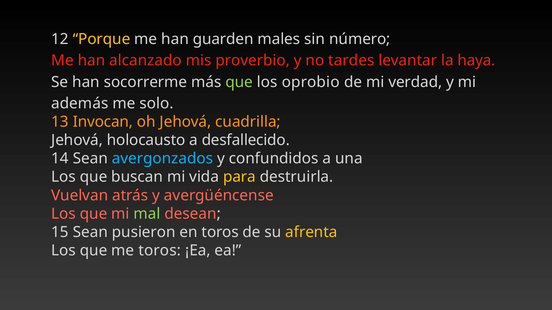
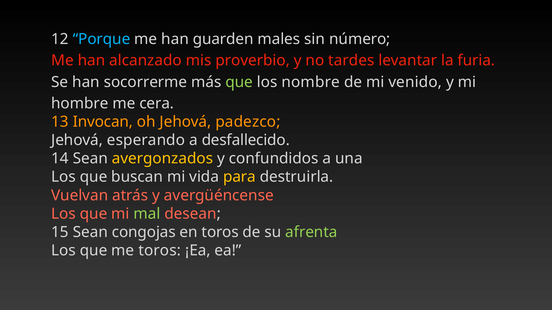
Porque colour: yellow -> light blue (102, 39)
haya: haya -> furia (476, 61)
oprobio: oprobio -> nombre (311, 82)
verdad: verdad -> venido (415, 82)
además: además -> hombre (80, 104)
solo: solo -> cera (157, 104)
cuadrilla: cuadrilla -> padezco (248, 122)
holocausto: holocausto -> esperando (146, 140)
avergonzados colour: light blue -> yellow (162, 159)
pusieron: pusieron -> congojas (144, 232)
afrenta colour: yellow -> light green (311, 232)
